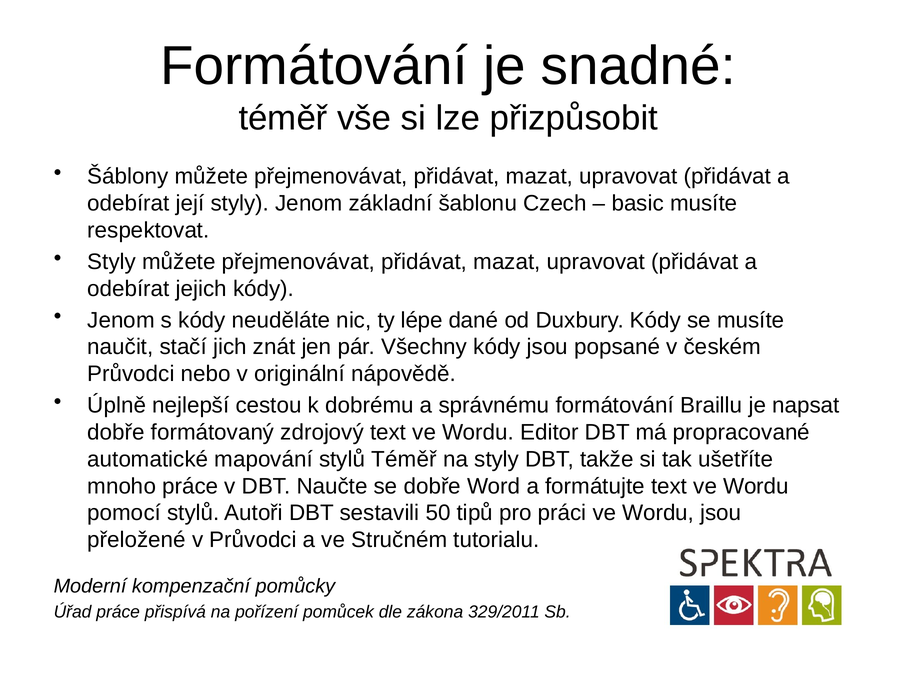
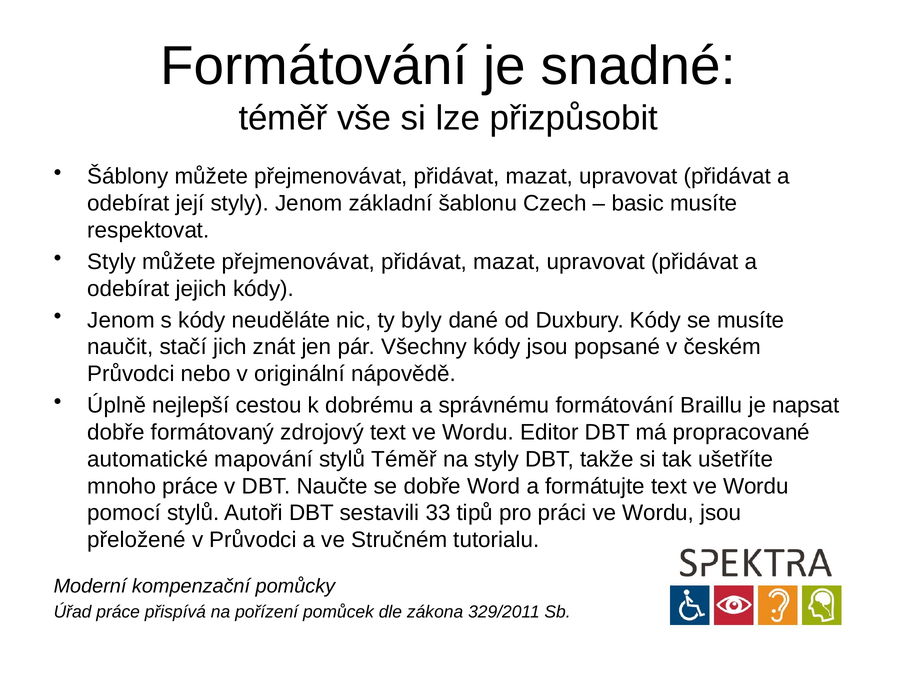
lépe: lépe -> byly (422, 320)
50: 50 -> 33 (438, 513)
